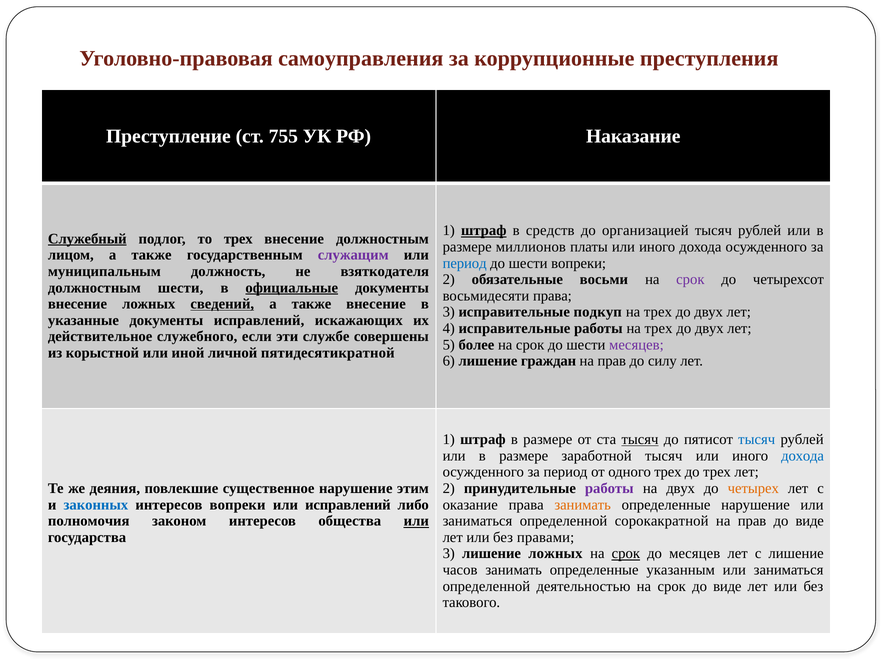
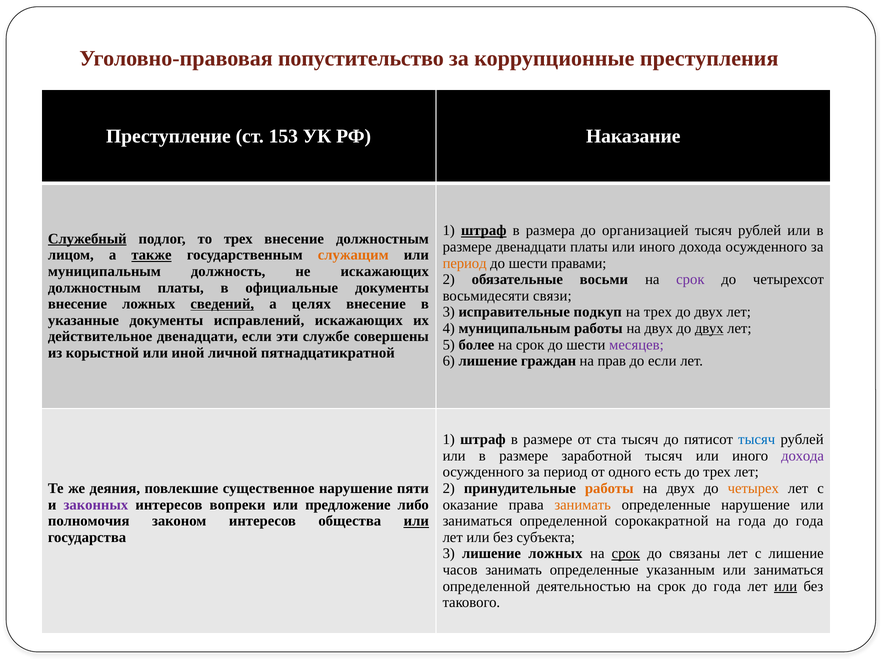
самоуправления: самоуправления -> попустительство (361, 59)
755: 755 -> 153 (283, 137)
средств: средств -> размера (550, 231)
размере миллионов: миллионов -> двенадцати (531, 247)
также underline: none -> present (152, 255)
служащим colour: purple -> orange (353, 255)
период colour: blue -> orange (465, 263)
шести вопреки: вопреки -> правами (579, 263)
не взяткодателя: взяткодателя -> искажающих (385, 272)
должностным шести: шести -> платы (181, 288)
официальные underline: present -> none (292, 288)
восьмидесяти права: права -> связи (552, 296)
также: также -> целях (311, 304)
4 исправительные: исправительные -> муниципальным (514, 329)
трех: трех -> двух (659, 329)
двух underline: none -> present (709, 329)
действительное служебного: служебного -> двенадцати (197, 337)
пятидесятикратной: пятидесятикратной -> пятнадцатикратной (328, 353)
до силу: силу -> если (662, 361)
тысяч underline: present -> none (640, 440)
дохода colour: blue -> purple (803, 456)
одного трех: трех -> есть (668, 472)
этим: этим -> пяти (413, 489)
работы colour: purple -> orange (609, 489)
законных colour: blue -> purple (96, 505)
или исправлений: исправлений -> предложение (348, 505)
прав: прав -> года (752, 521)
виде: виде -> года (810, 521)
правами: правами -> субъекта (546, 538)
до месяцев: месяцев -> связаны (695, 554)
срок до виде: виде -> года (727, 587)
или underline: none -> present (786, 587)
